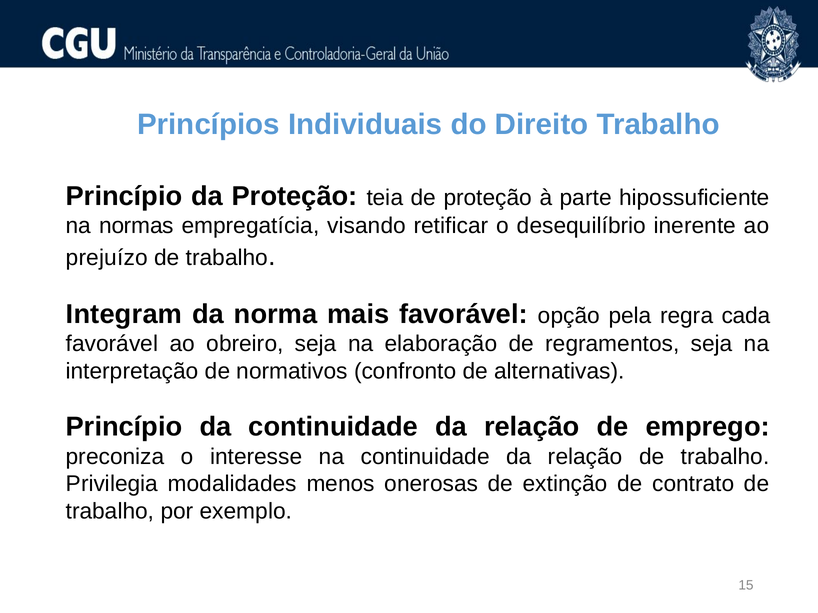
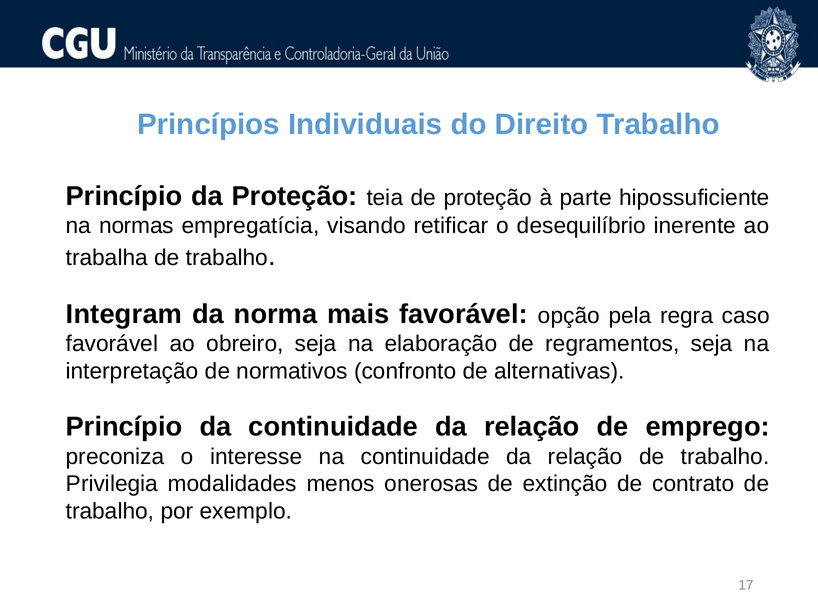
prejuízo: prejuízo -> trabalha (107, 258)
cada: cada -> caso (746, 316)
15: 15 -> 17 (746, 586)
